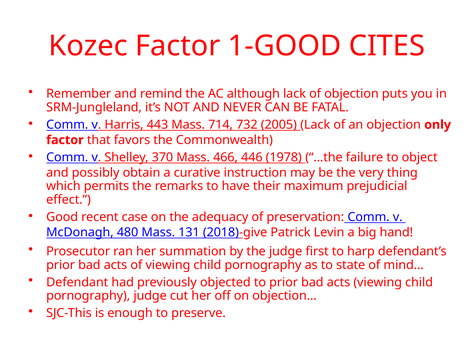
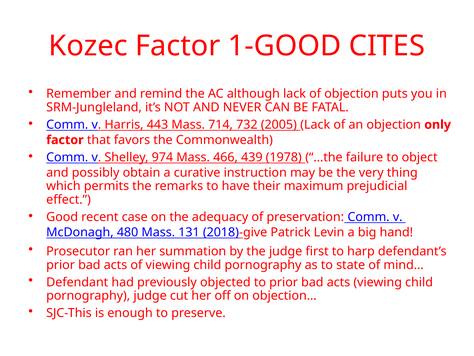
370: 370 -> 974 (162, 157)
446: 446 -> 439 (252, 157)
